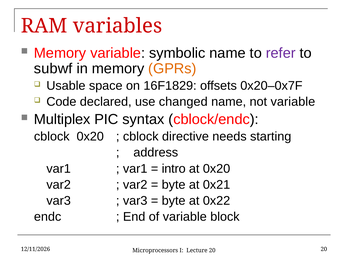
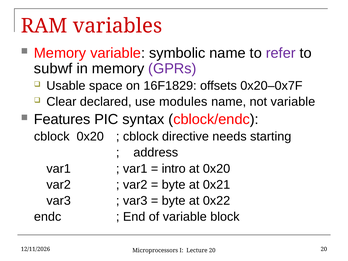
GPRs colour: orange -> purple (172, 69)
Code: Code -> Clear (61, 102)
changed: changed -> modules (183, 102)
Multiplex: Multiplex -> Features (62, 119)
